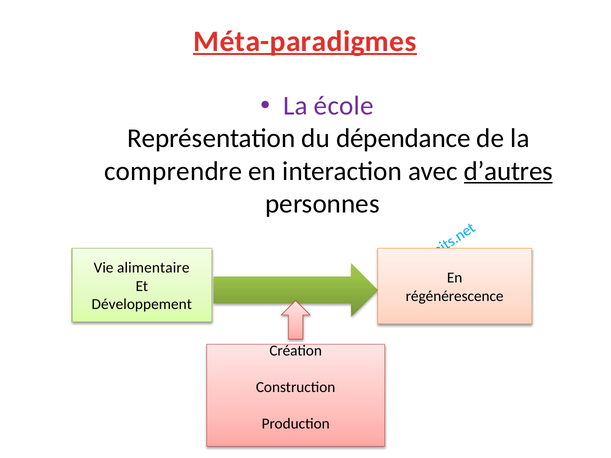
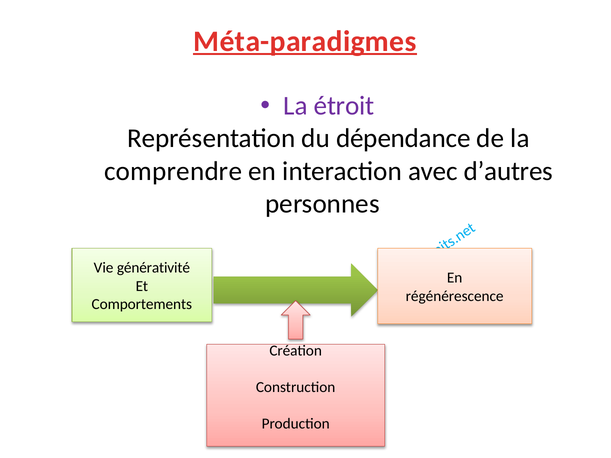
école: école -> étroit (344, 106)
d’autres underline: present -> none (508, 171)
alimentaire: alimentaire -> générativité (153, 268)
Développement: Développement -> Comportements (142, 305)
